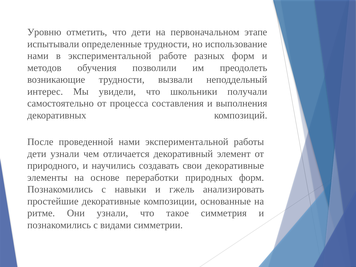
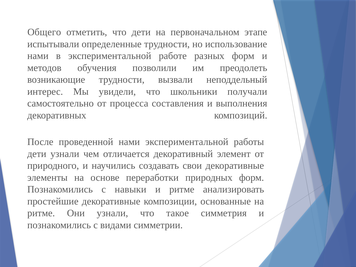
Уровню: Уровню -> Общего (44, 32)
и гжель: гжель -> ритме (182, 189)
